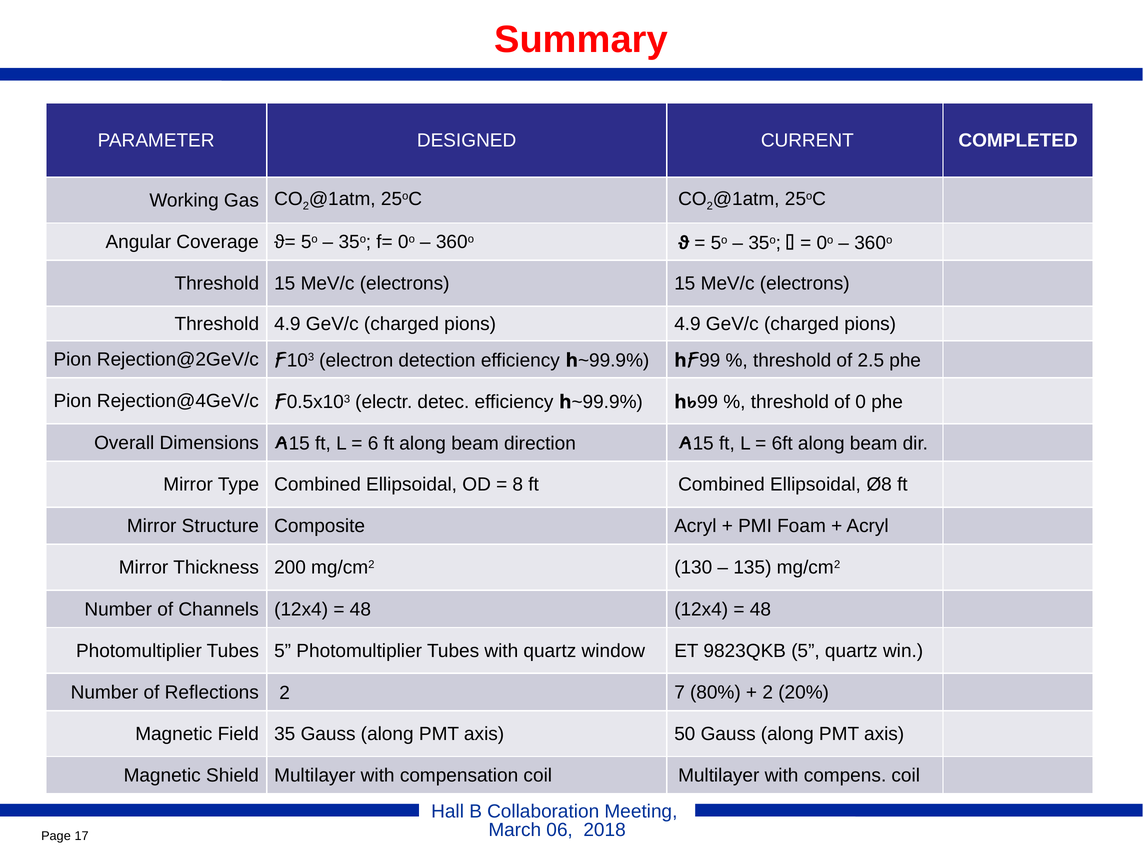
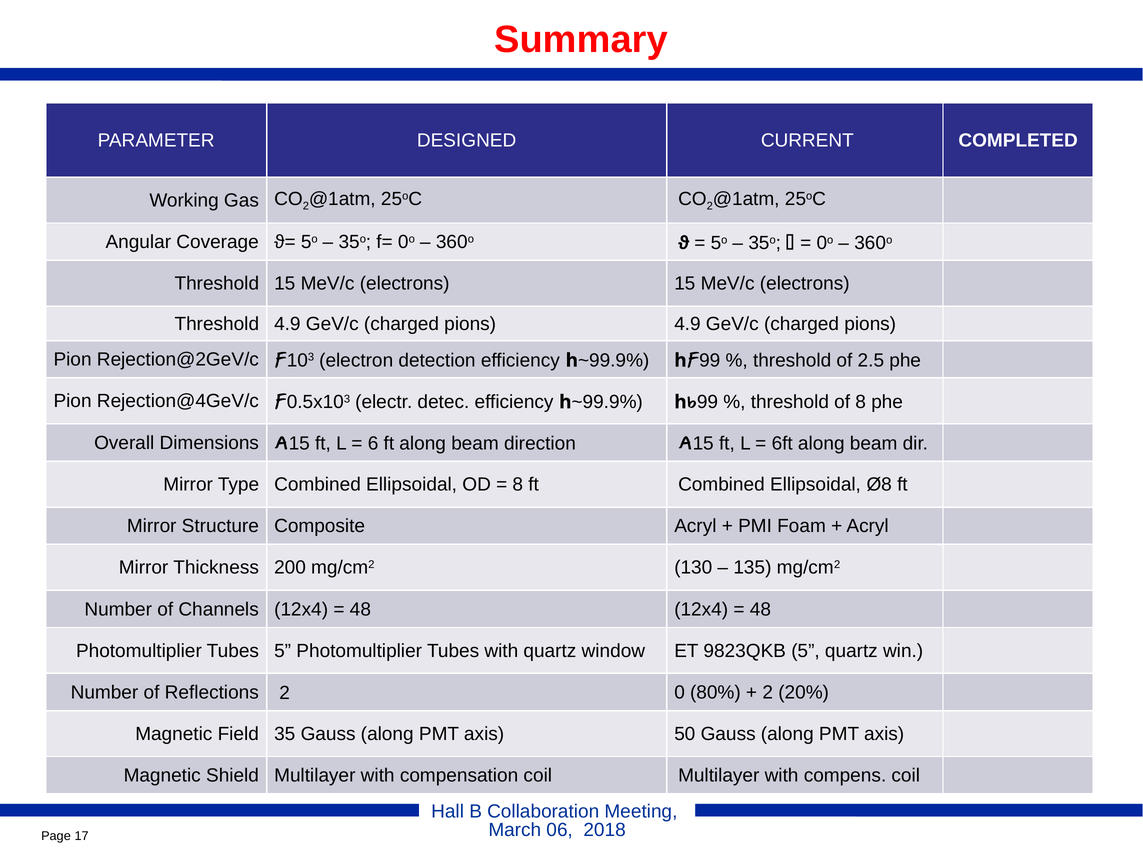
of 0: 0 -> 8 (861, 402)
7: 7 -> 0 (680, 693)
